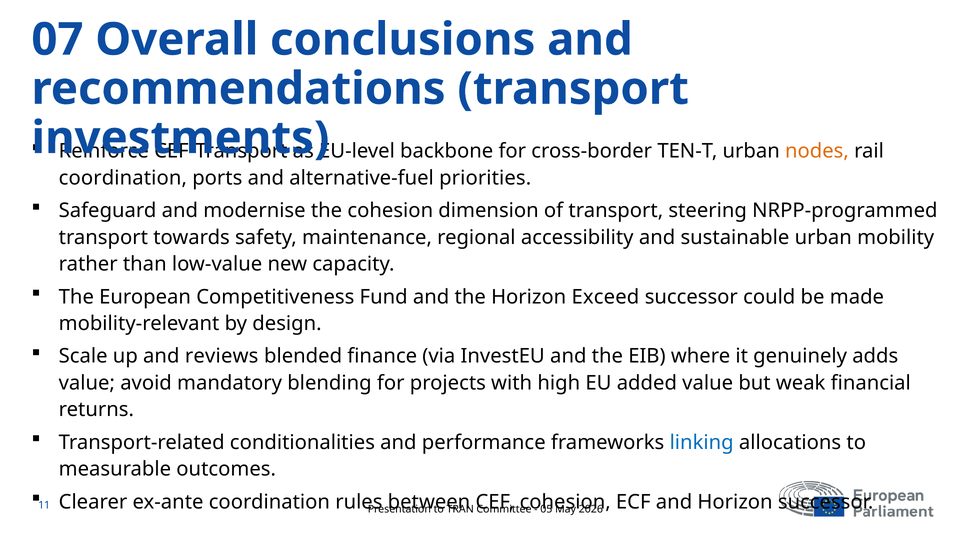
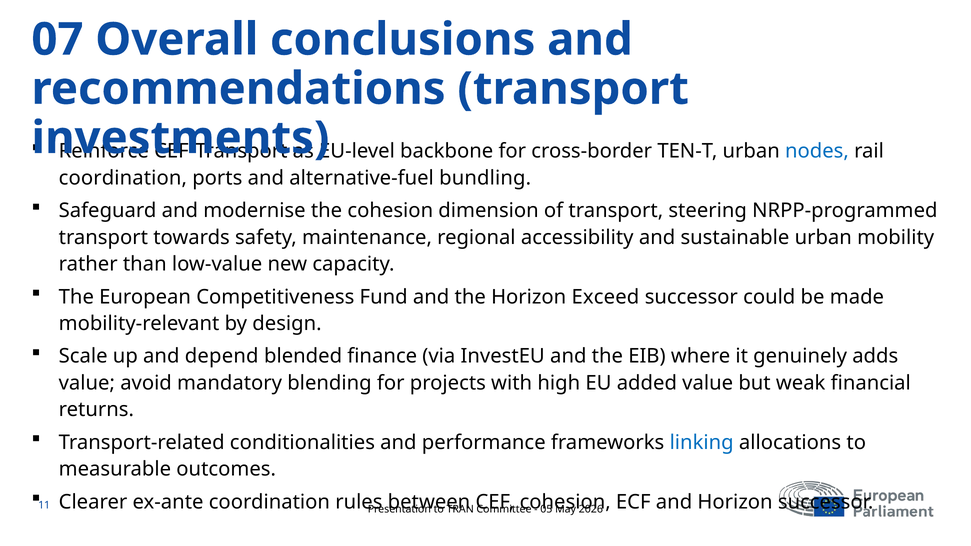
nodes colour: orange -> blue (817, 151)
priorities: priorities -> bundling (485, 178)
reviews: reviews -> depend (222, 356)
